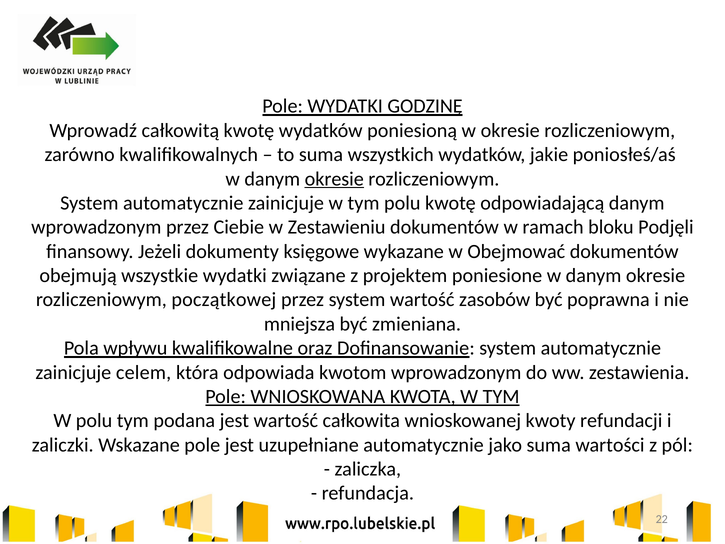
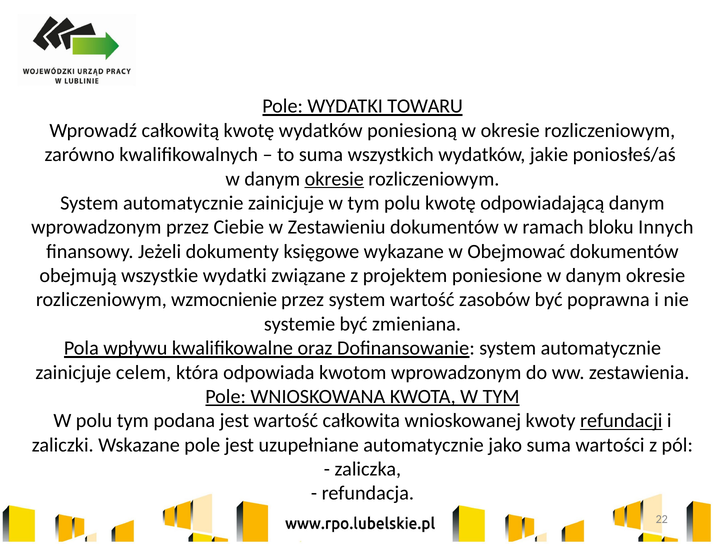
GODZINĘ: GODZINĘ -> TOWARU (425, 106)
Podjęli: Podjęli -> Innych (666, 227)
początkowej: początkowej -> wzmocnienie (224, 300)
mniejsza: mniejsza -> systemie (300, 324)
refundacji underline: none -> present (621, 421)
